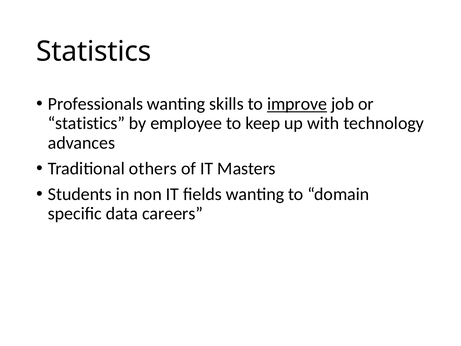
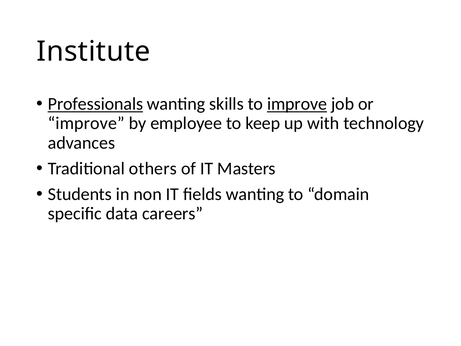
Statistics: Statistics -> Institute (94, 52)
Professionals underline: none -> present (95, 104)
statistics: statistics -> improve (86, 123)
